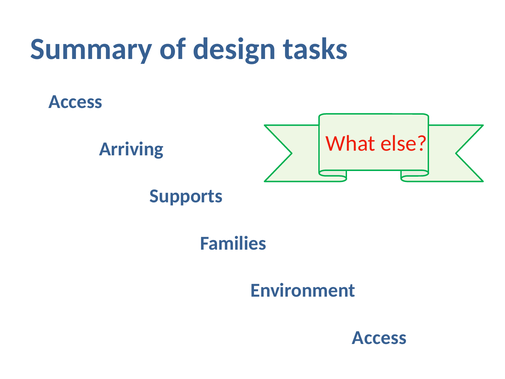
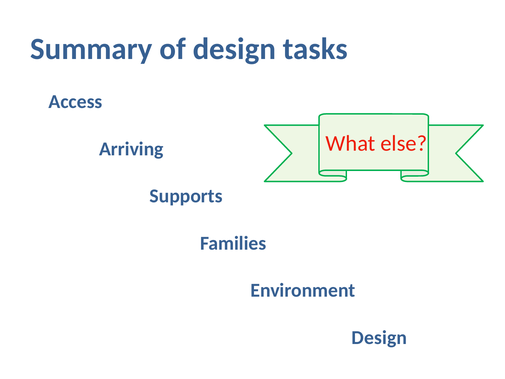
Access: Access -> Design (379, 337)
